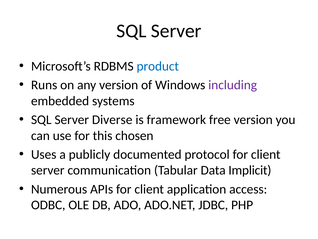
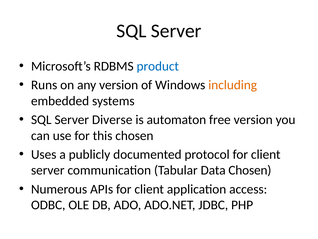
including colour: purple -> orange (233, 85)
framework: framework -> automaton (176, 119)
Data Implicit: Implicit -> Chosen (250, 170)
